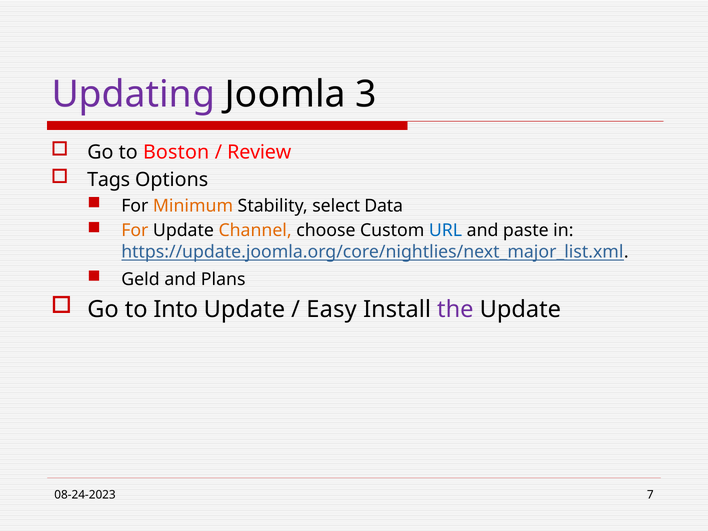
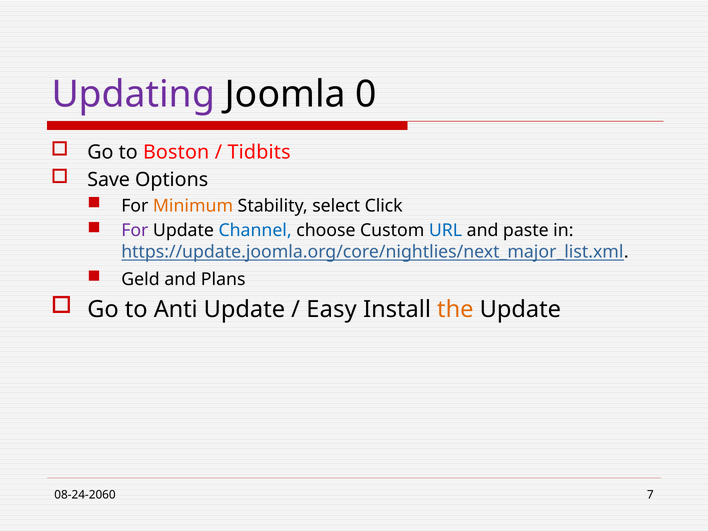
3: 3 -> 0 (366, 94)
Review: Review -> Tidbits (259, 152)
Tags: Tags -> Save (109, 180)
Data: Data -> Click (384, 206)
For colour: orange -> purple (135, 231)
Channel colour: orange -> blue (255, 231)
Into: Into -> Anti (176, 309)
the colour: purple -> orange (455, 309)
08-24-2023: 08-24-2023 -> 08-24-2060 (85, 495)
